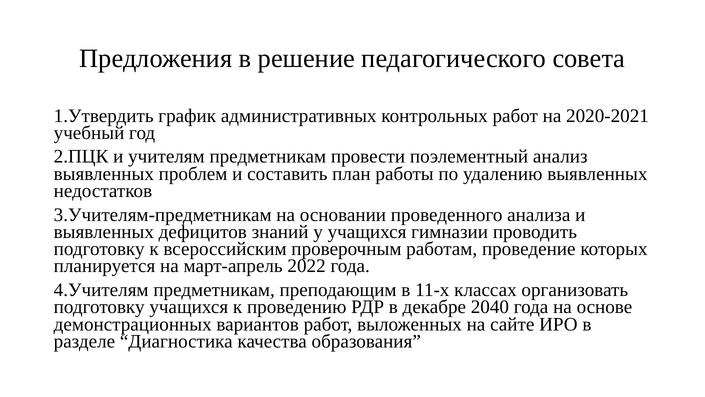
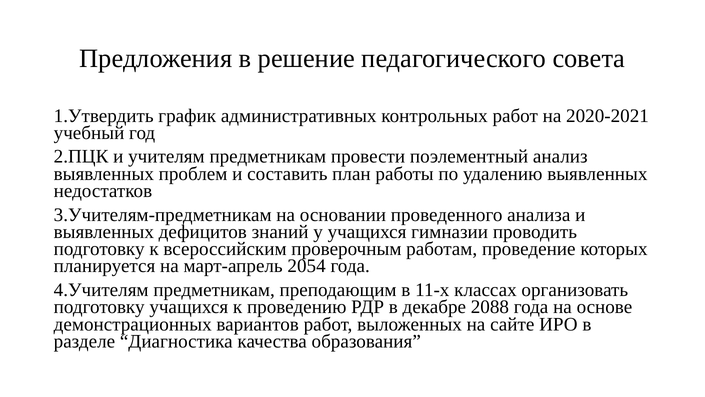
2022: 2022 -> 2054 (307, 266)
2040: 2040 -> 2088 (490, 307)
